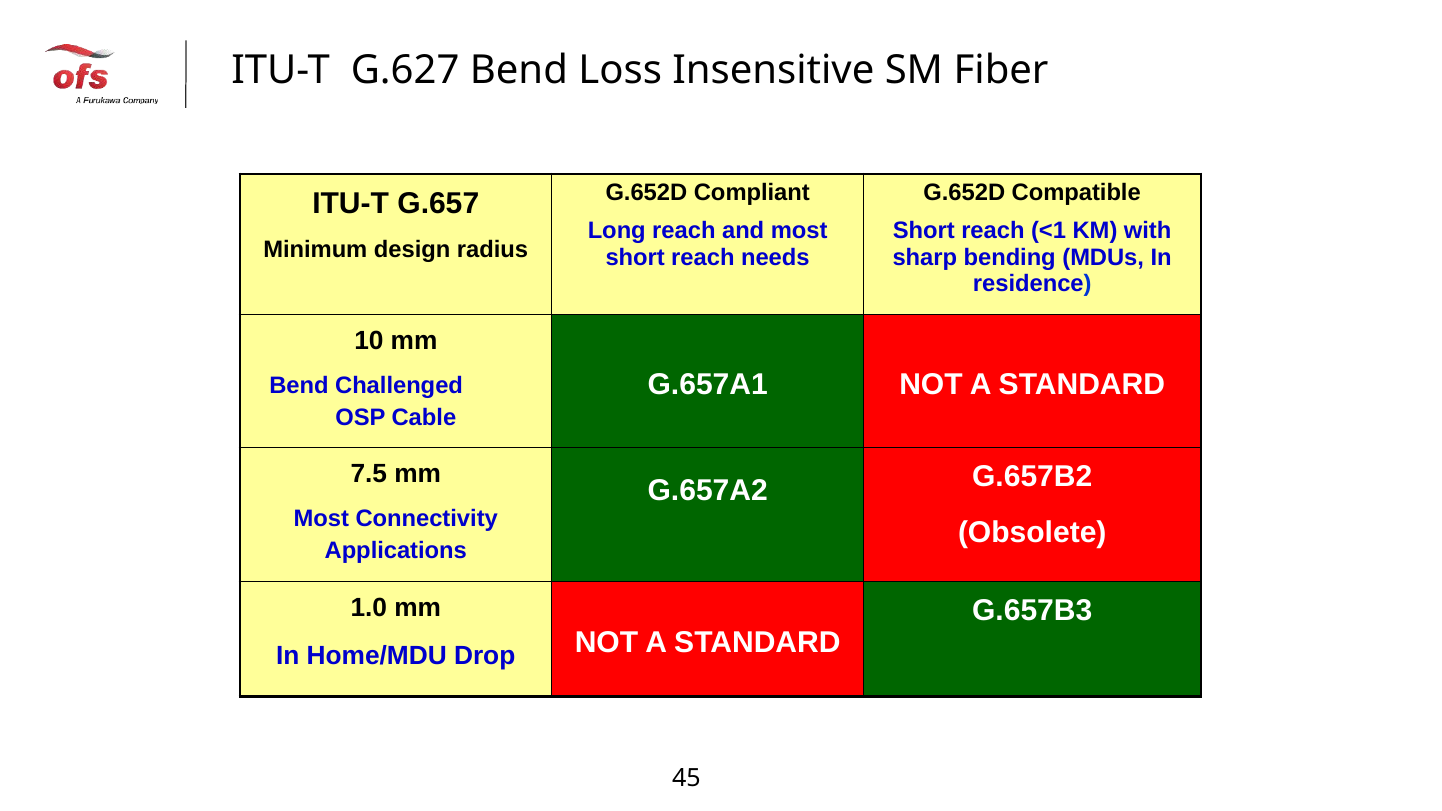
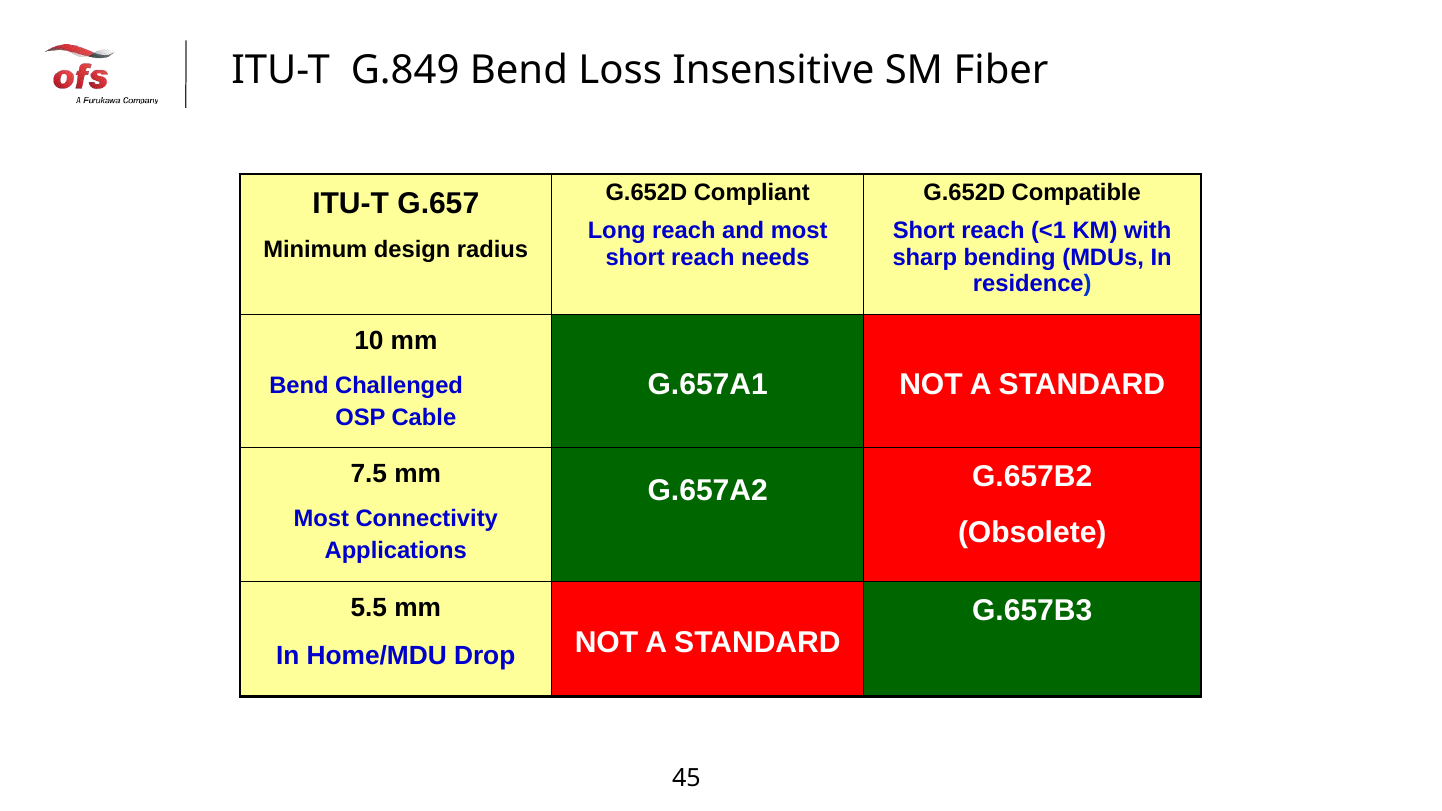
G.627: G.627 -> G.849 (405, 70)
1.0: 1.0 -> 5.5 (369, 607)
